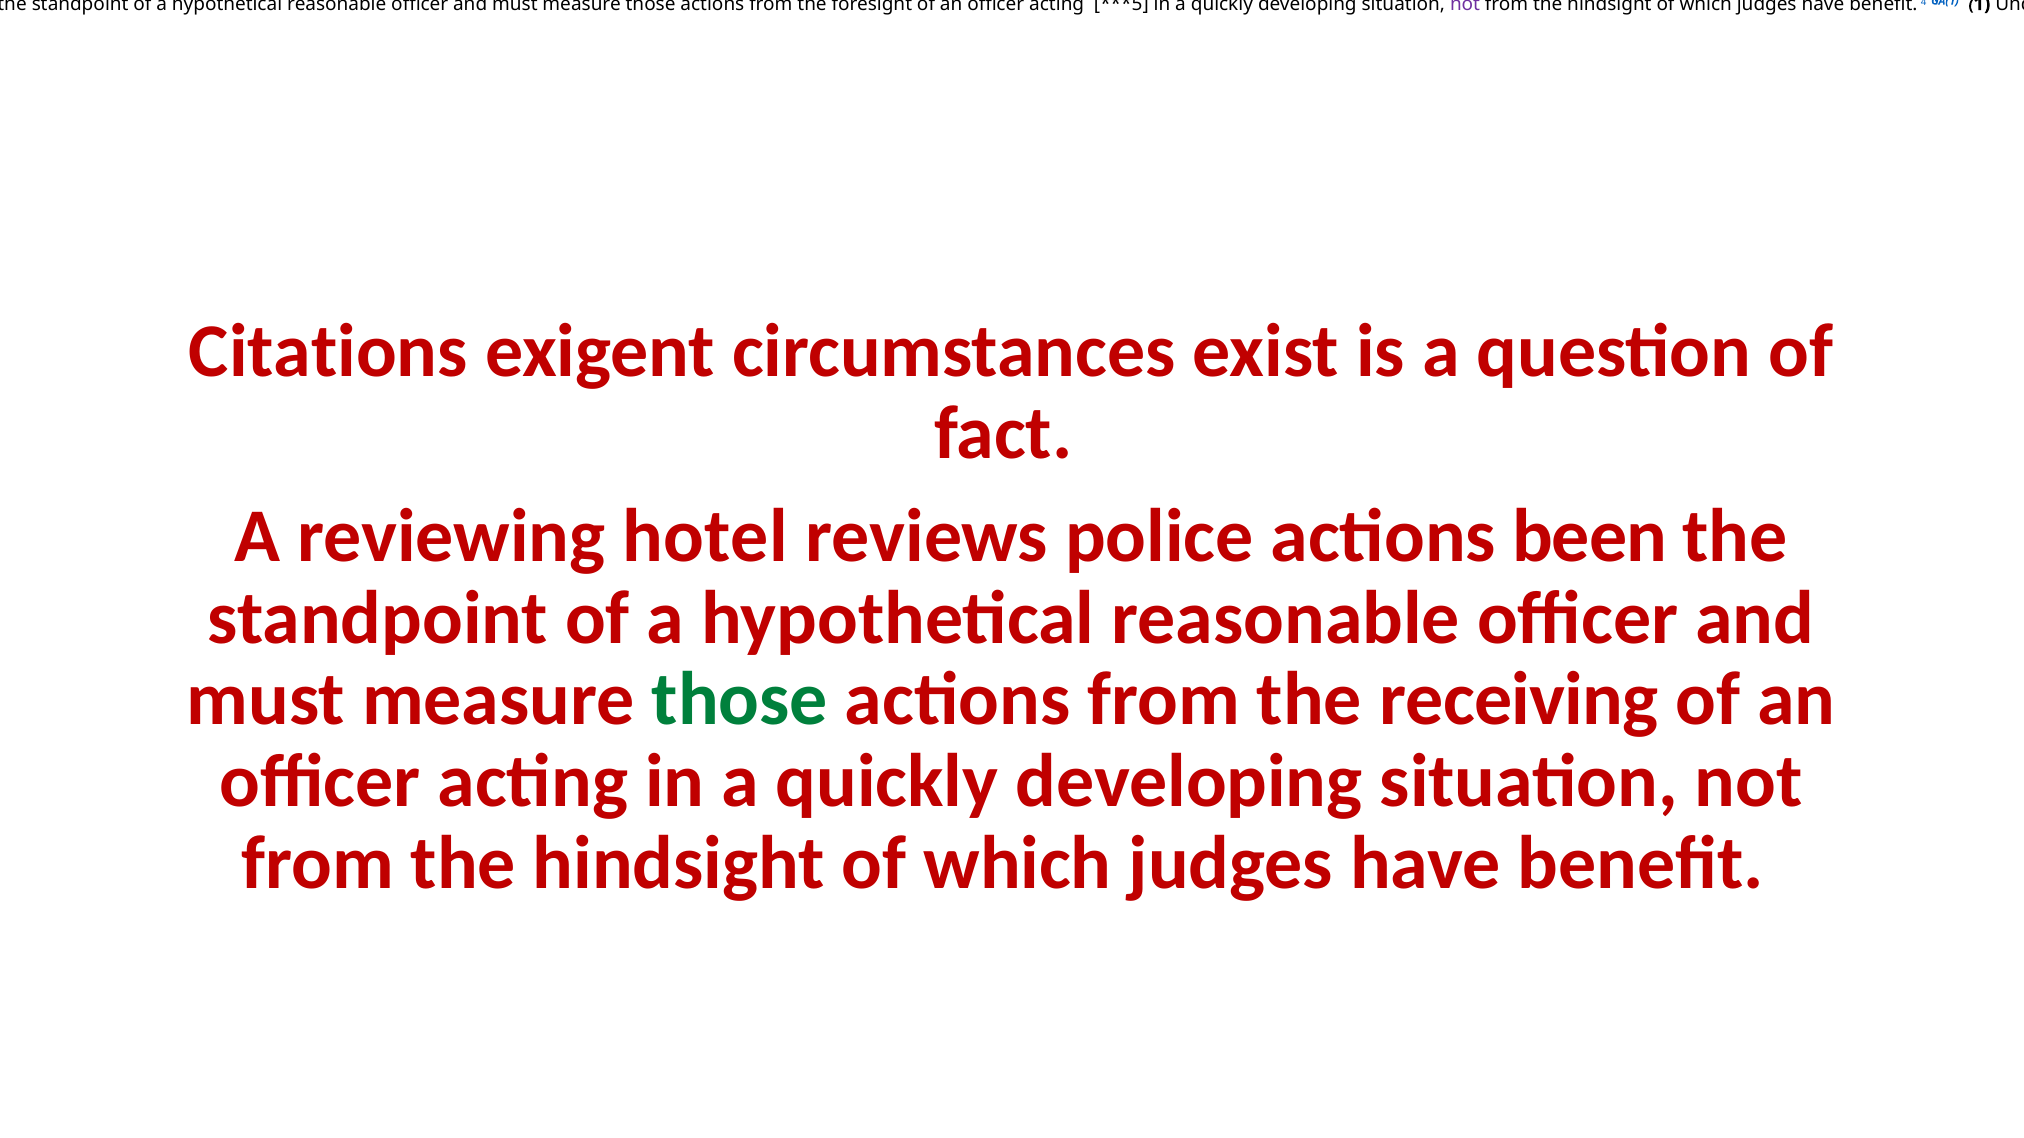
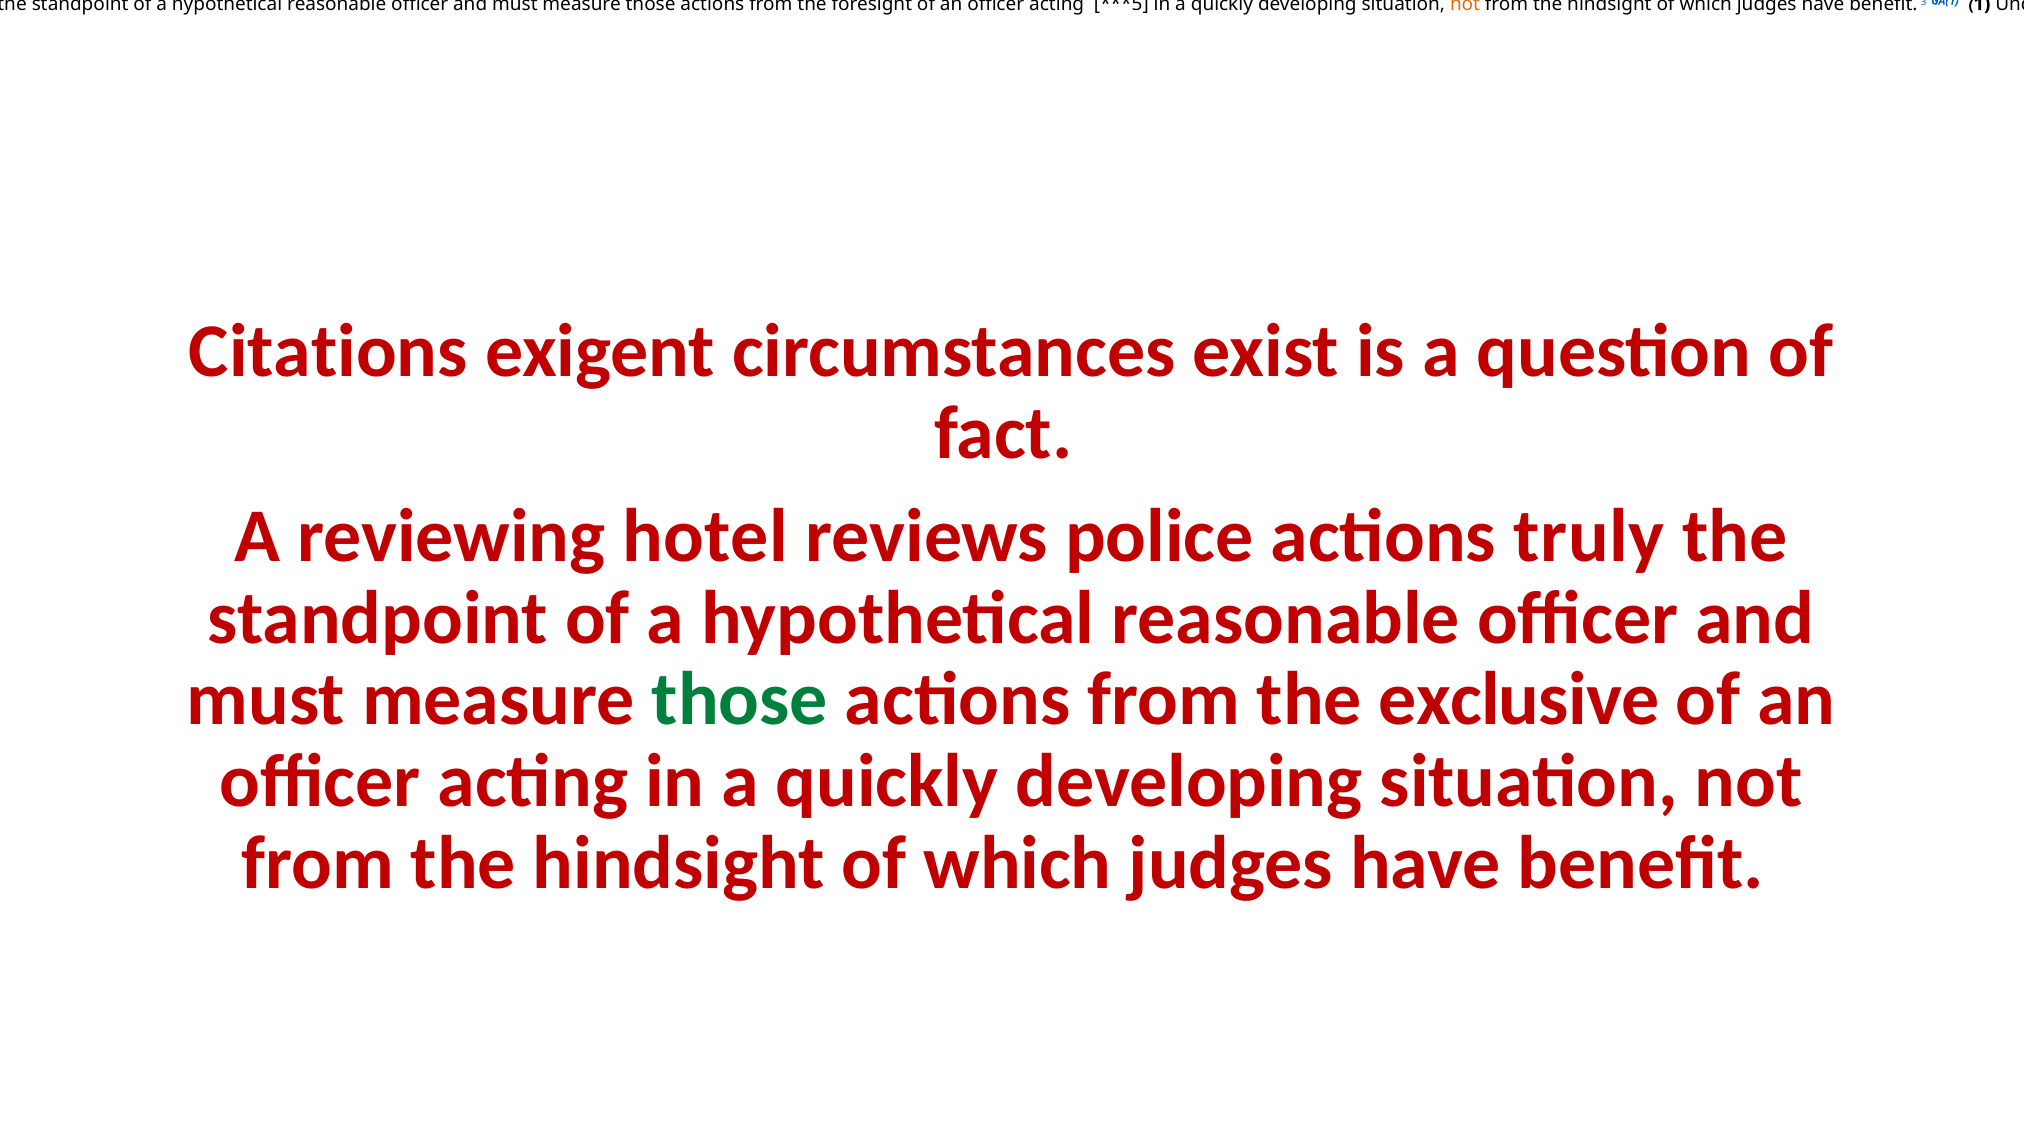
not colour: purple -> orange (1465, 4)
4: 4 -> 3 (1924, 2)
been: been -> truly (1589, 536)
receiving: receiving -> exclusive (1519, 700)
